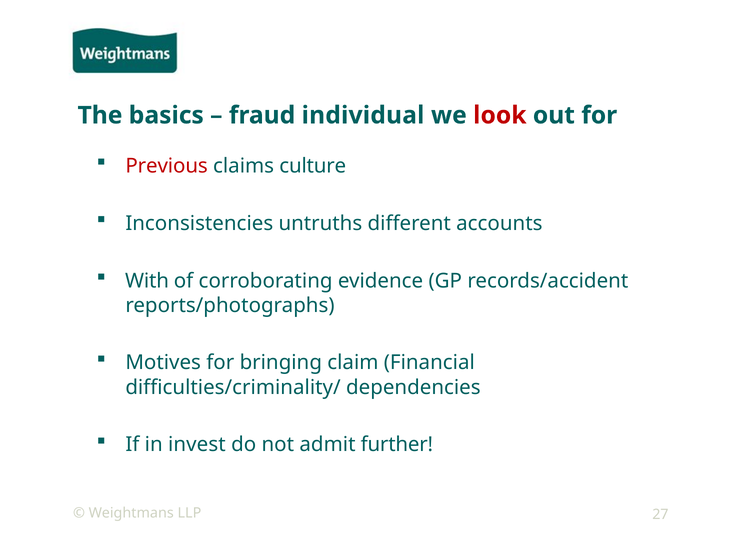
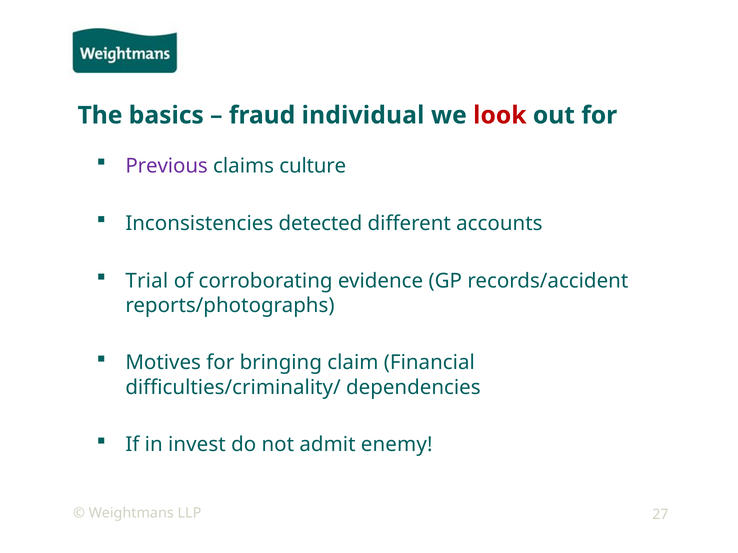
Previous colour: red -> purple (167, 166)
untruths: untruths -> detected (320, 224)
With: With -> Trial (147, 281)
further: further -> enemy (397, 445)
